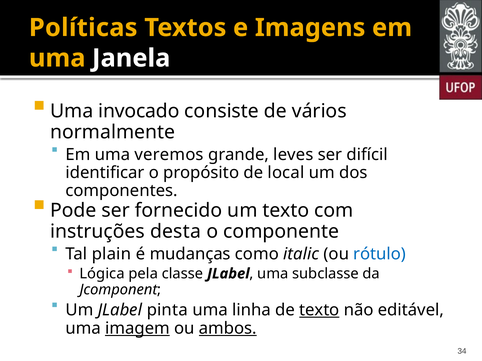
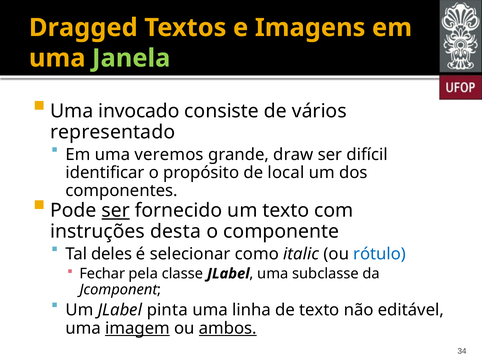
Políticas: Políticas -> Dragged (83, 28)
Janela colour: white -> light green (131, 58)
normalmente: normalmente -> representado (113, 132)
leves: leves -> draw (293, 155)
ser underline: none -> present (116, 211)
plain: plain -> deles (112, 254)
mudanças: mudanças -> selecionar (190, 254)
Lógica: Lógica -> Fechar (102, 274)
texto underline: present -> none (319, 311)
